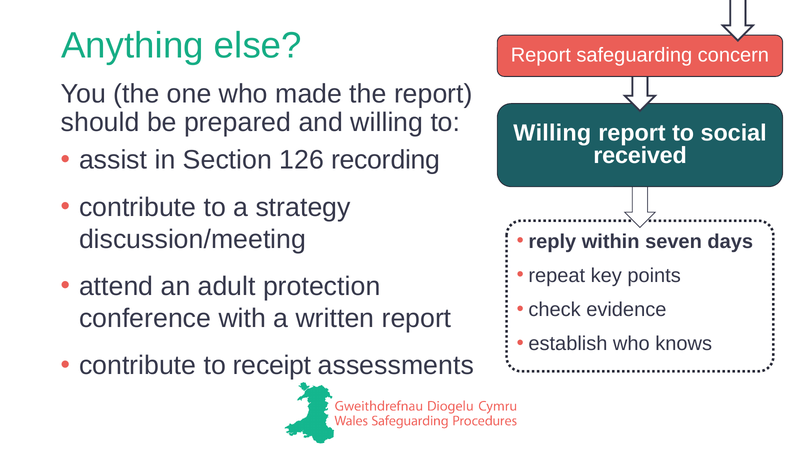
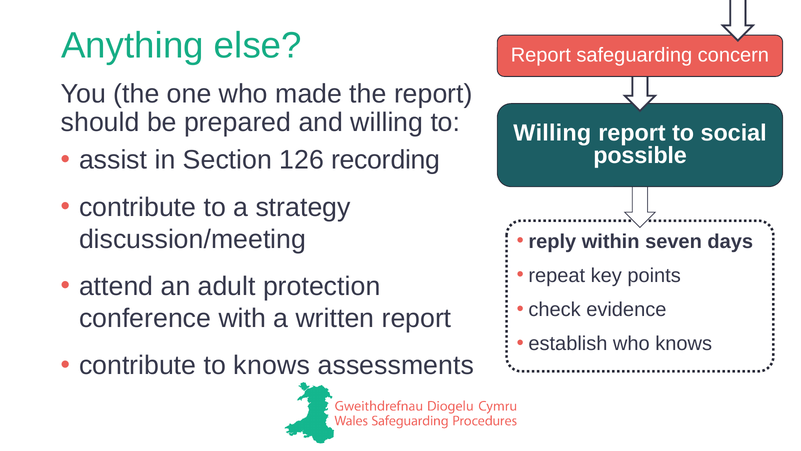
received: received -> possible (640, 155)
to receipt: receipt -> knows (272, 365)
